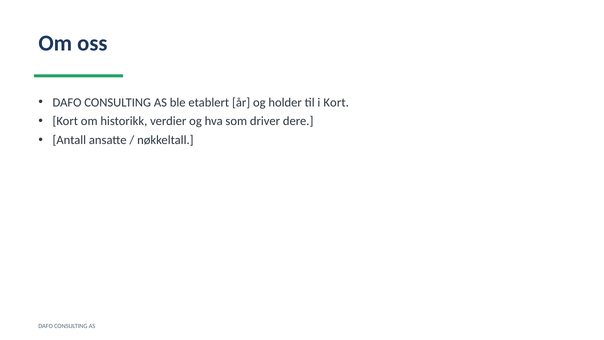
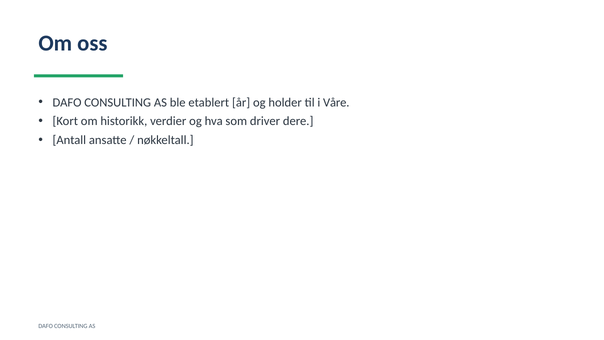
i Kort: Kort -> Våre (336, 102)
